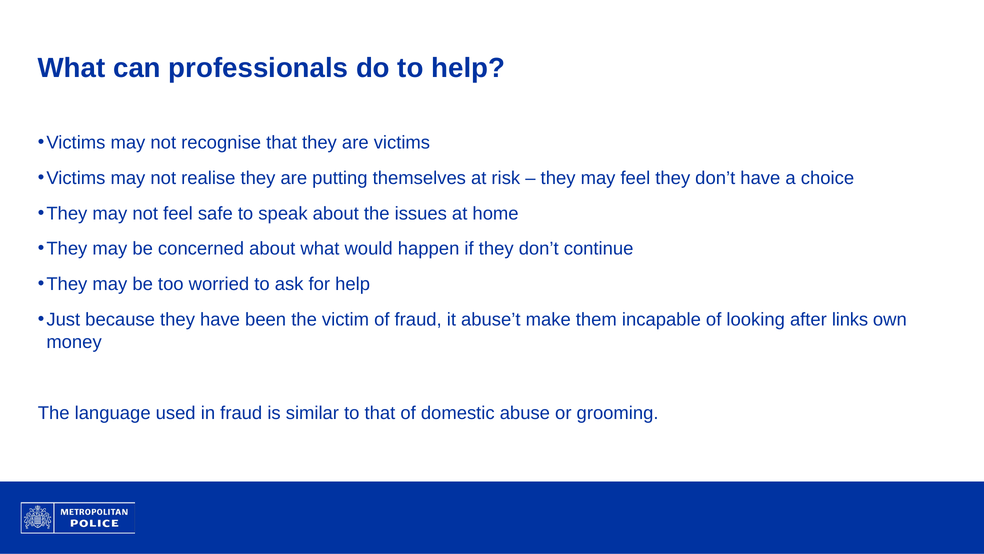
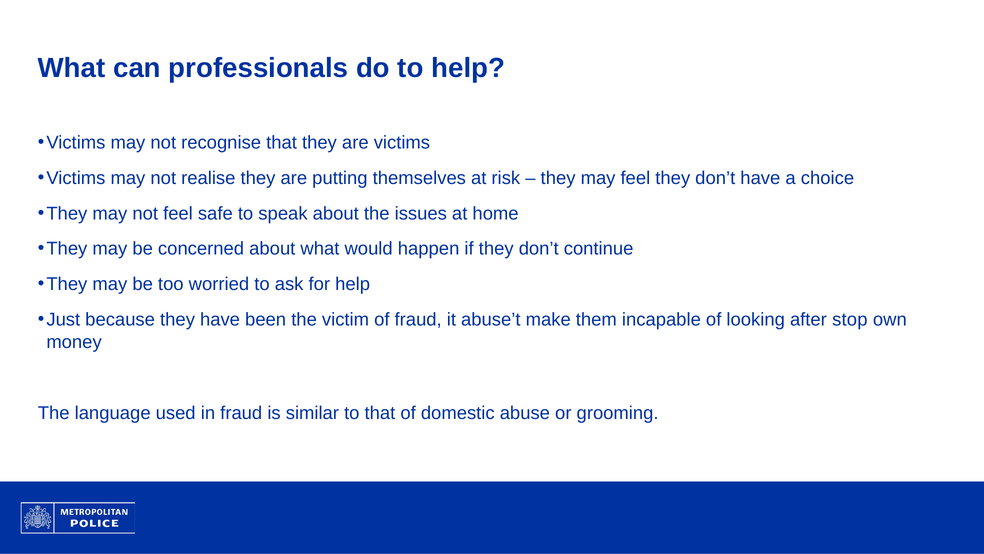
links: links -> stop (850, 320)
